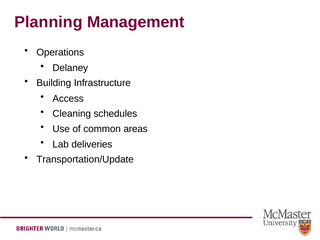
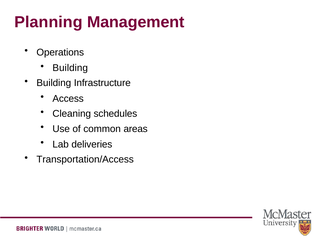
Delaney: Delaney -> Building (70, 68)
Transportation/Update: Transportation/Update -> Transportation/Access (85, 159)
